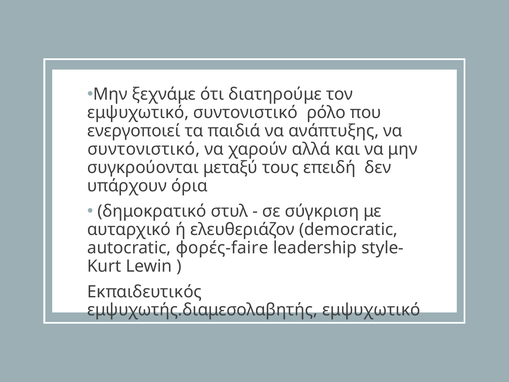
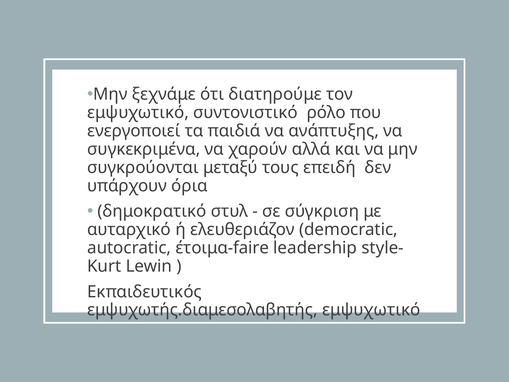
συντονιστικό: συντονιστικό -> συγκεκριμένα (144, 149)
φορές-faire: φορές-faire -> έτοιμα-faire (222, 248)
